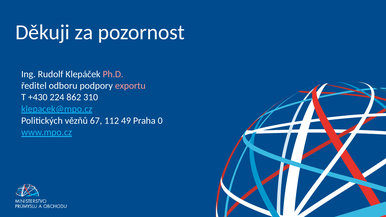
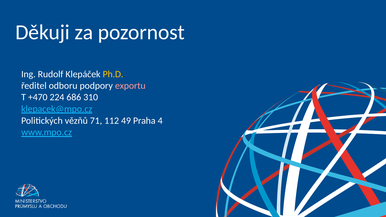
Ph.D colour: pink -> yellow (113, 74)
+430: +430 -> +470 (38, 97)
862: 862 -> 686 (74, 97)
67: 67 -> 71 (96, 121)
0: 0 -> 4 (160, 121)
